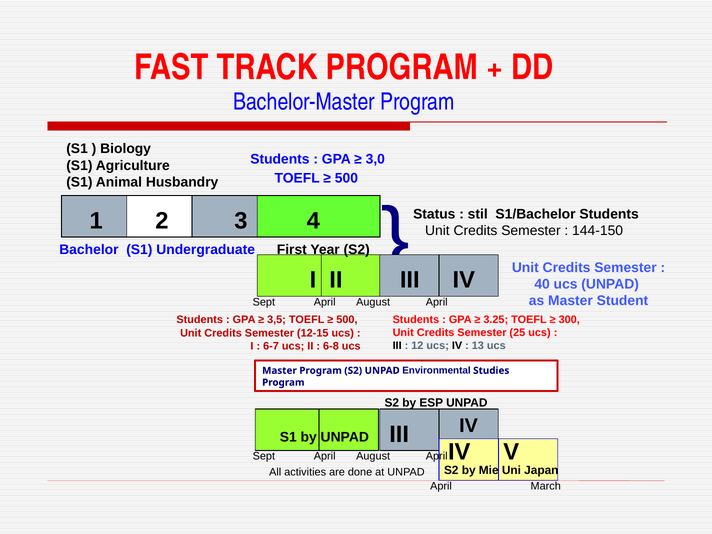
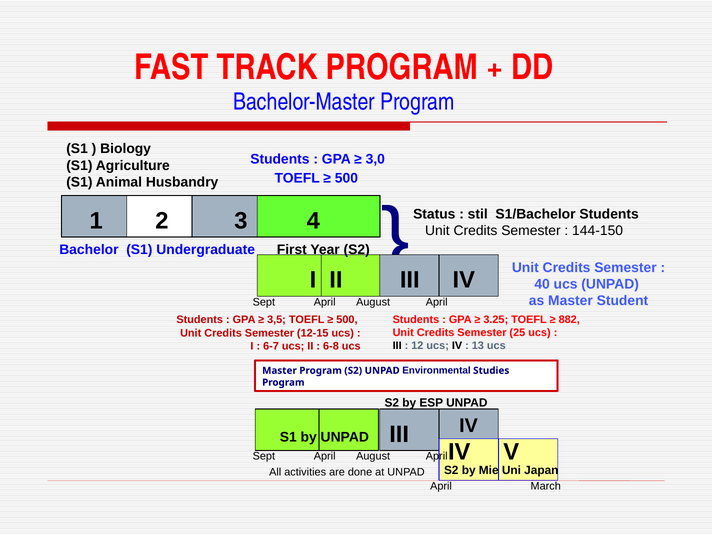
300: 300 -> 882 (569, 320)
